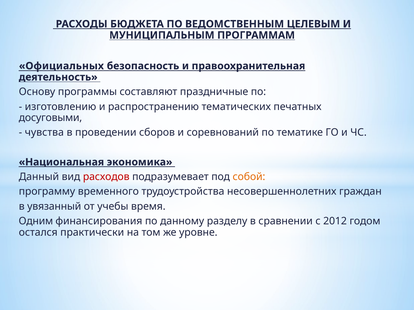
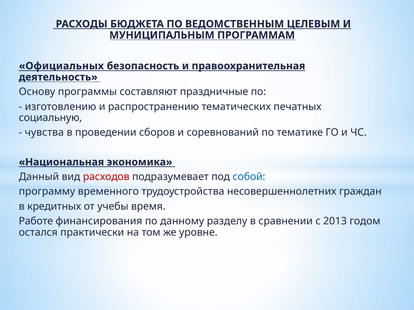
досуговыми: досуговыми -> социальную (50, 118)
собой colour: orange -> blue (249, 177)
увязанный: увязанный -> кредитных (54, 207)
Одним: Одним -> Работе (36, 221)
2012: 2012 -> 2013 (335, 221)
